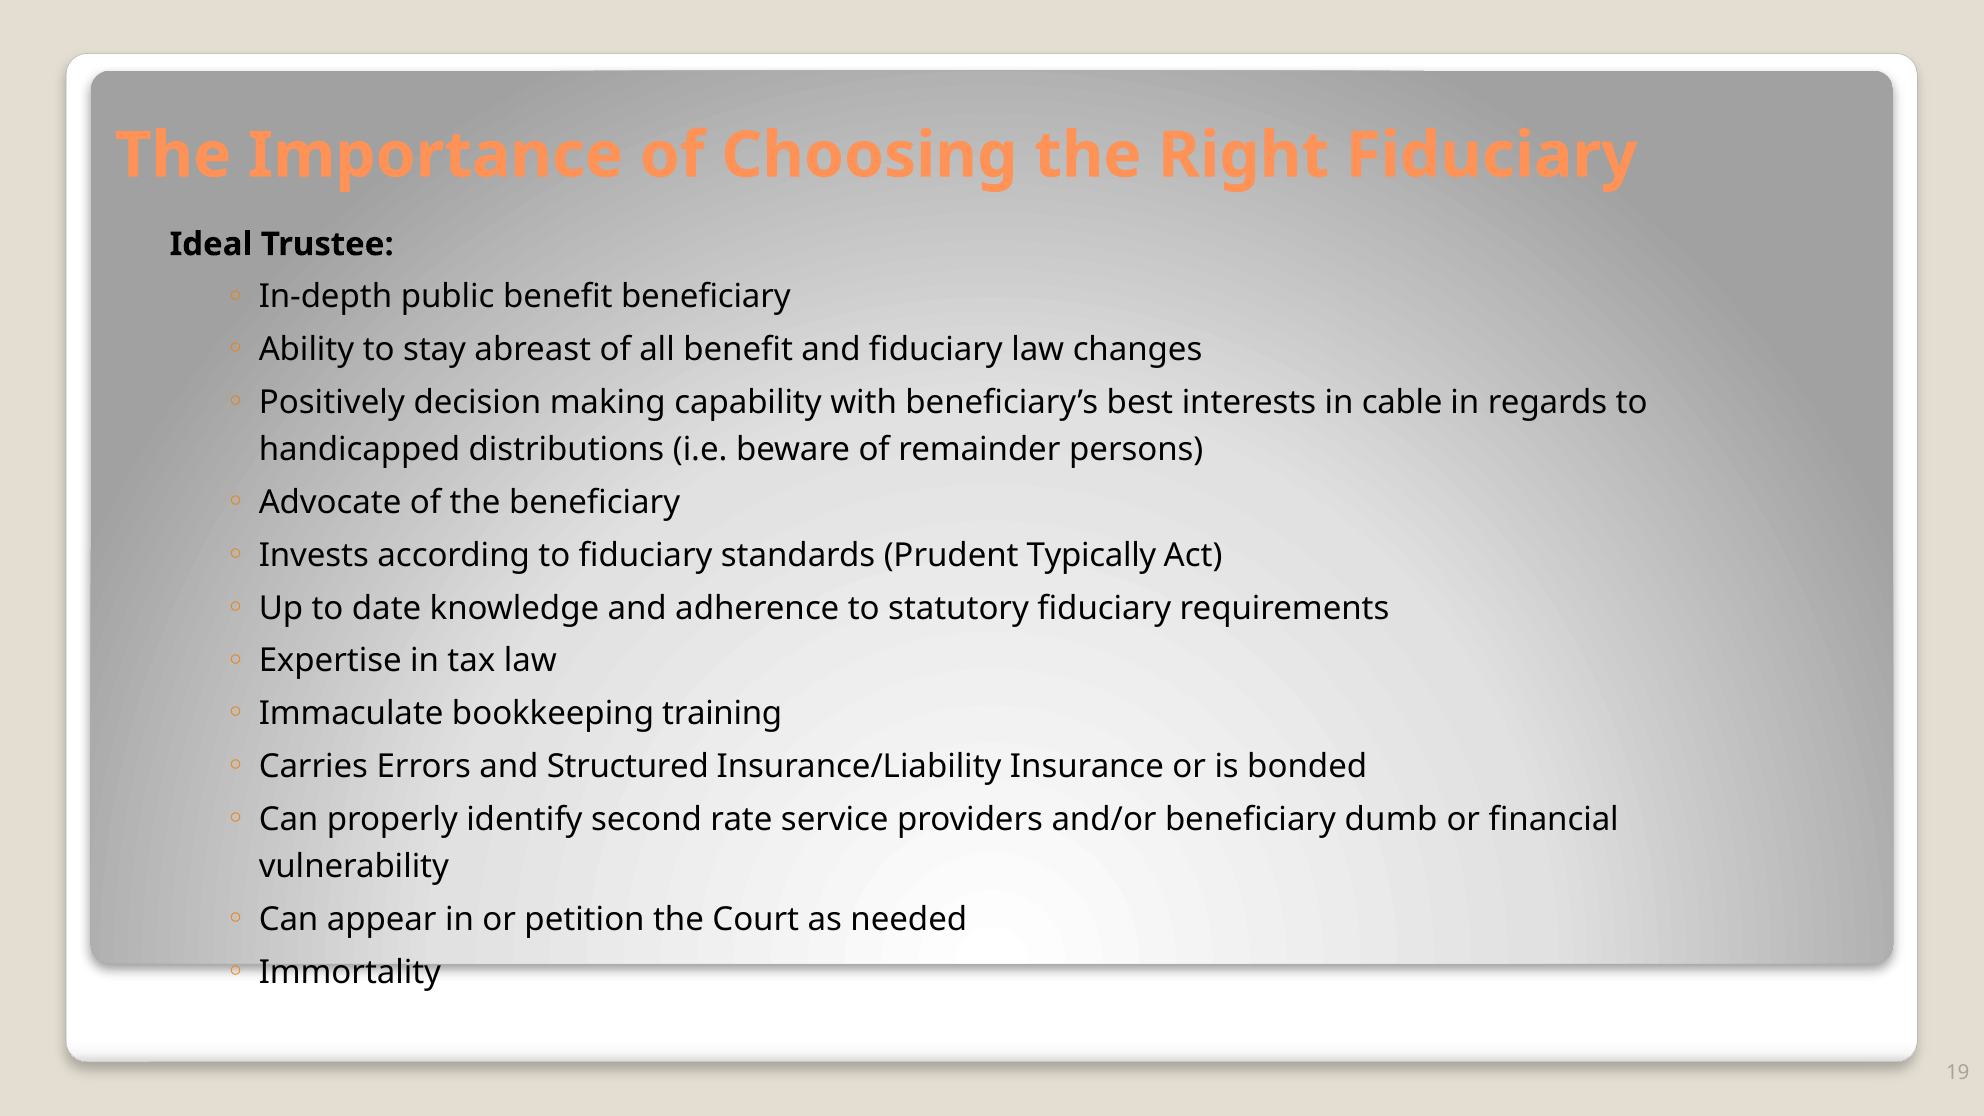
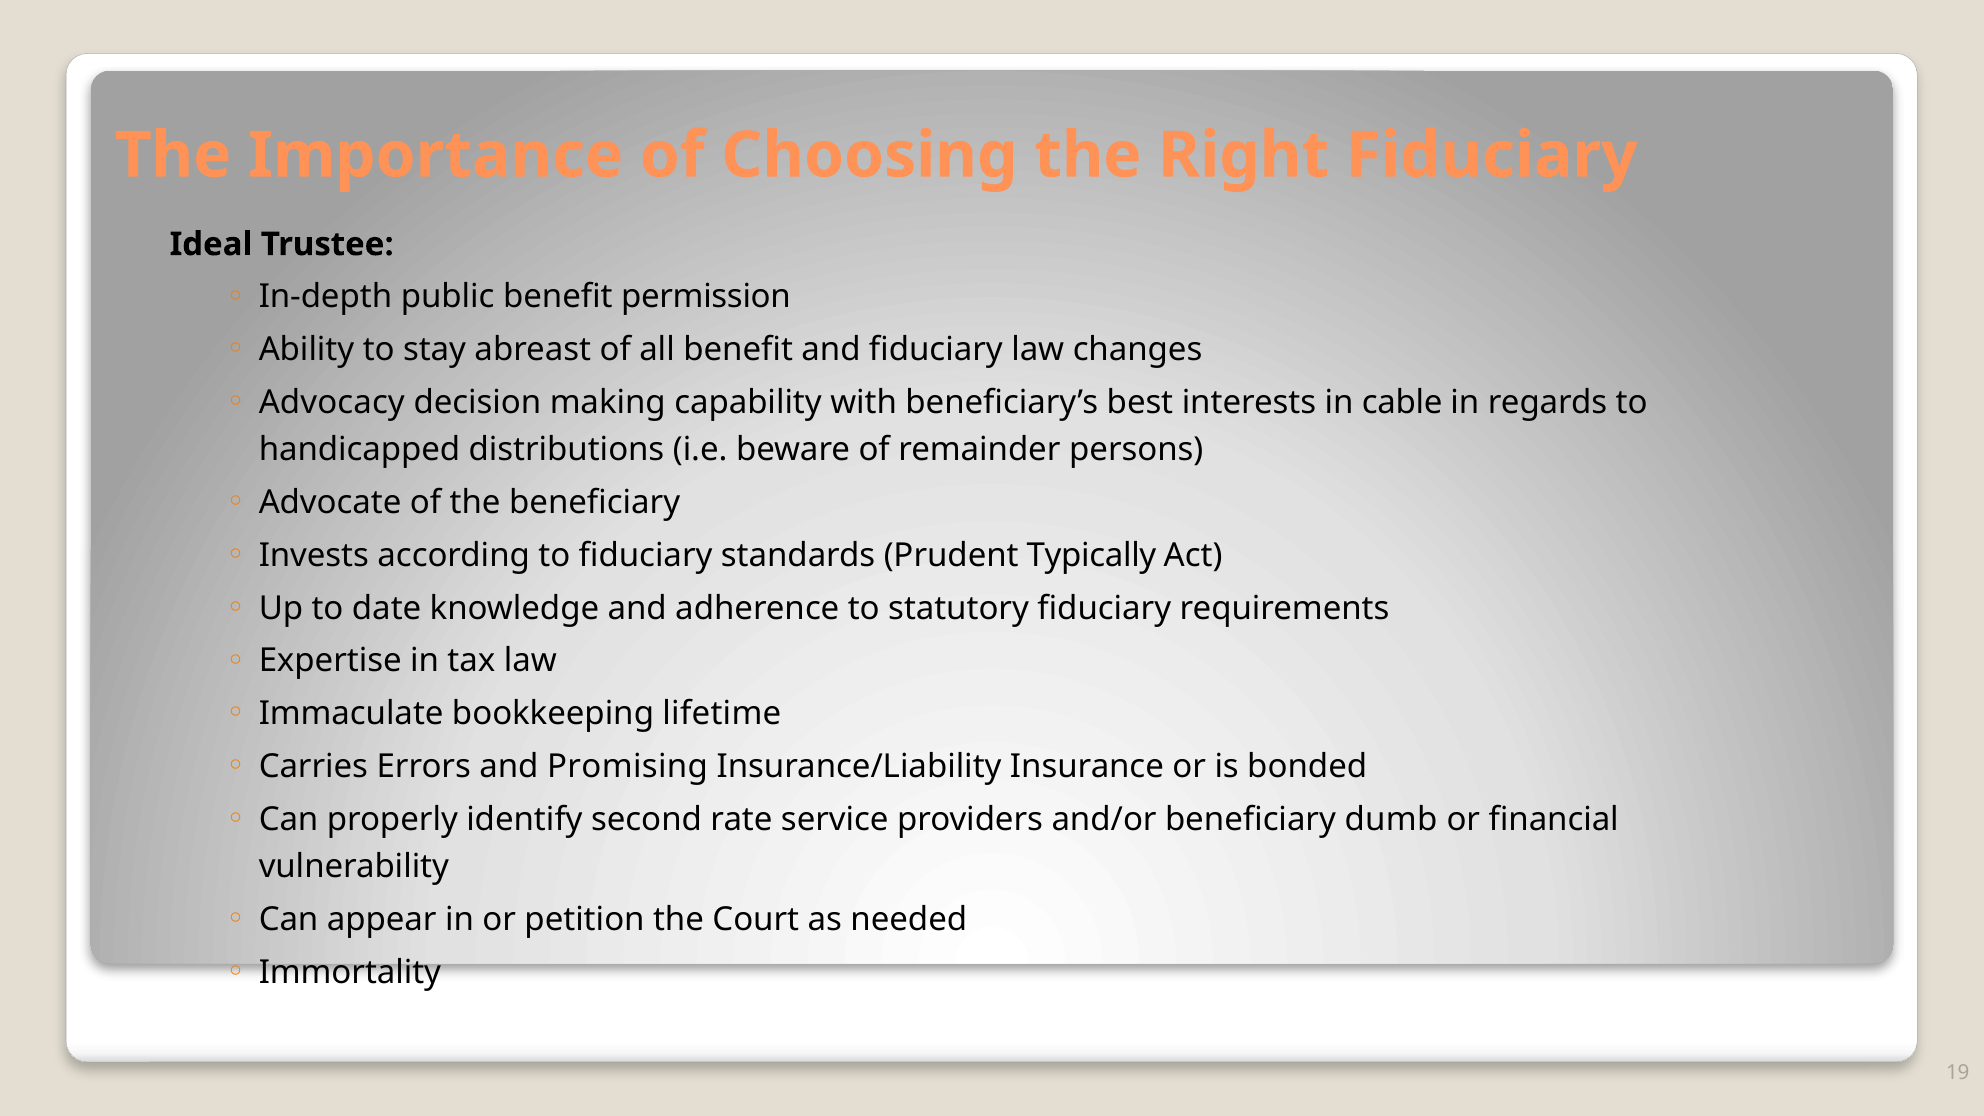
benefit beneficiary: beneficiary -> permission (706, 297)
Positively: Positively -> Advocacy (332, 402)
training: training -> lifetime (722, 714)
Structured: Structured -> Promising (628, 766)
